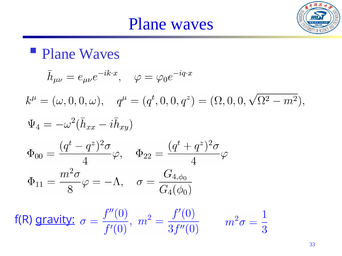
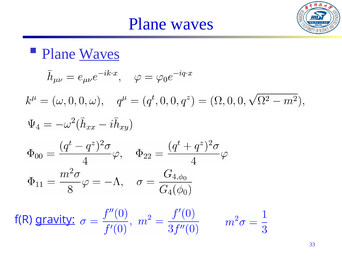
Waves underline: none -> present (99, 54)
